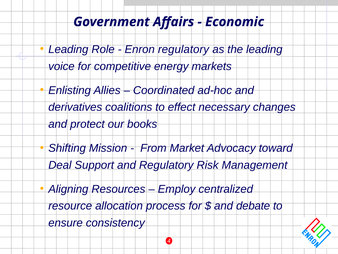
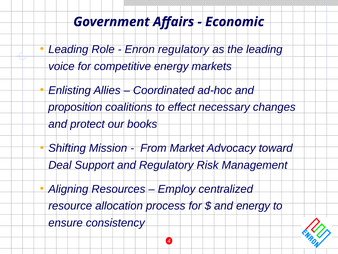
derivatives: derivatives -> proposition (75, 107)
and debate: debate -> energy (253, 206)
